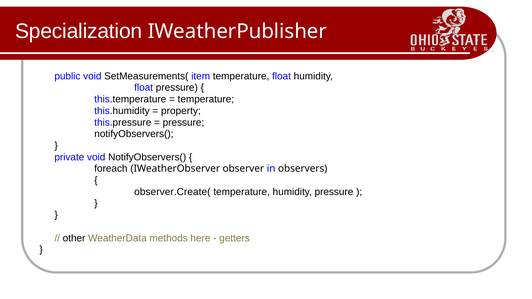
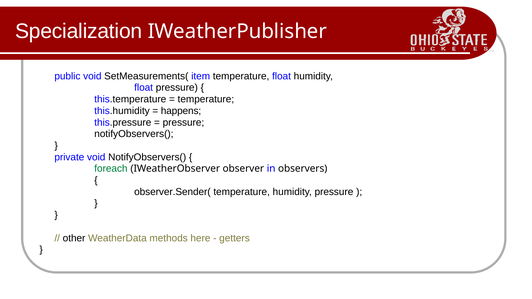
property: property -> happens (181, 111)
foreach colour: black -> green (111, 169)
observer.Create(: observer.Create( -> observer.Sender( (172, 192)
